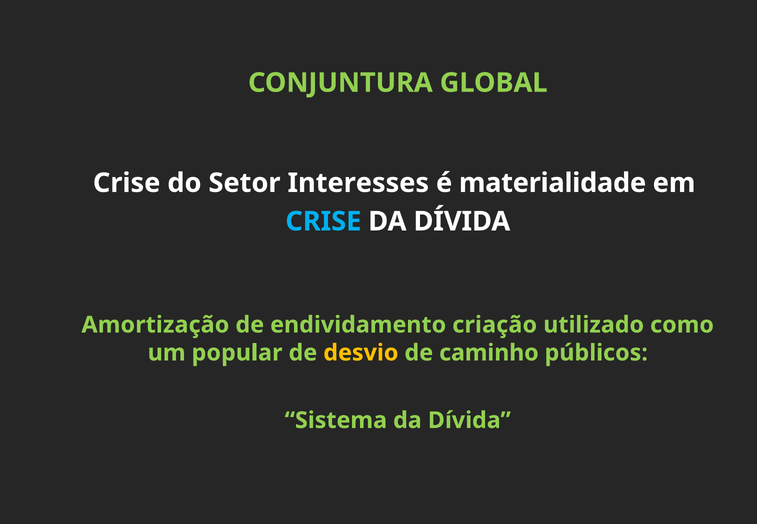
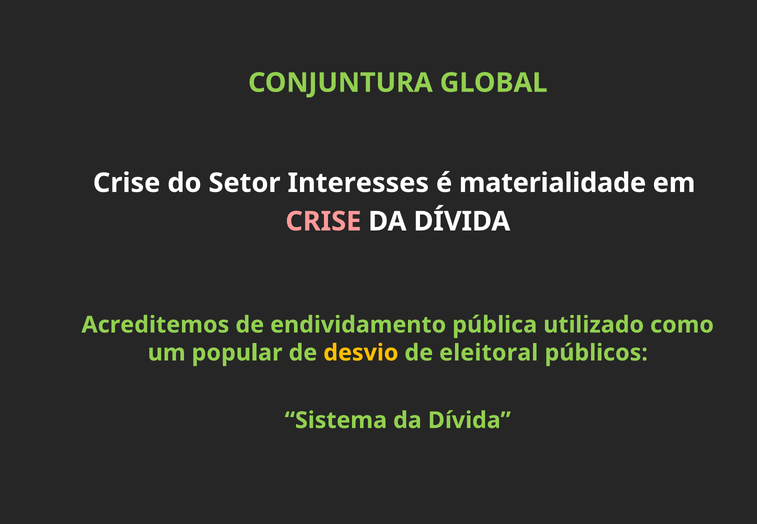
CRISE colour: light blue -> pink (323, 221)
Amortização: Amortização -> Acreditemos (155, 325)
criação: criação -> pública (495, 325)
caminho: caminho -> eleitoral (489, 353)
